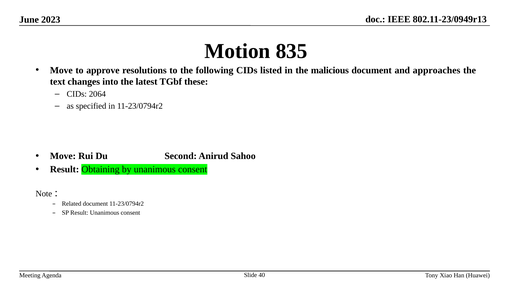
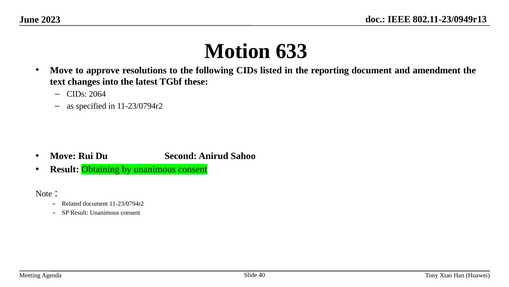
835: 835 -> 633 (292, 51)
malicious: malicious -> reporting (330, 70)
approaches: approaches -> amendment (437, 70)
